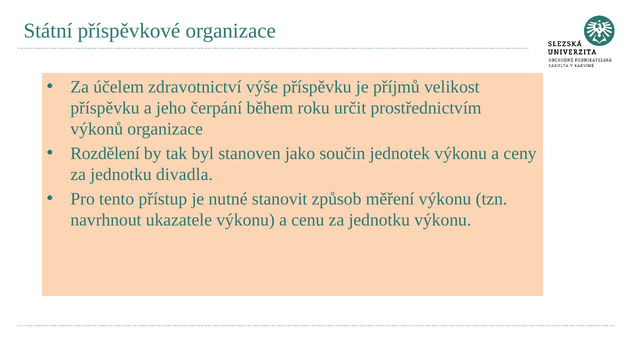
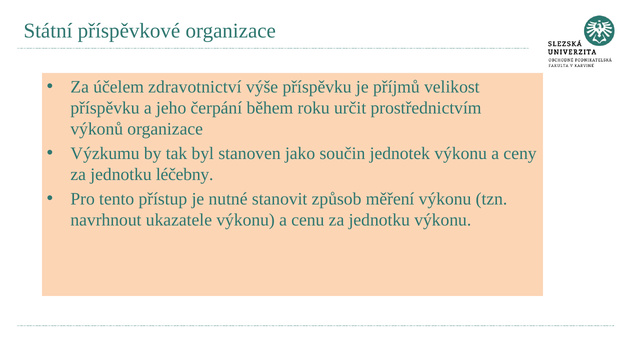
Rozdělení: Rozdělení -> Výzkumu (105, 154)
divadla: divadla -> léčebny (185, 175)
